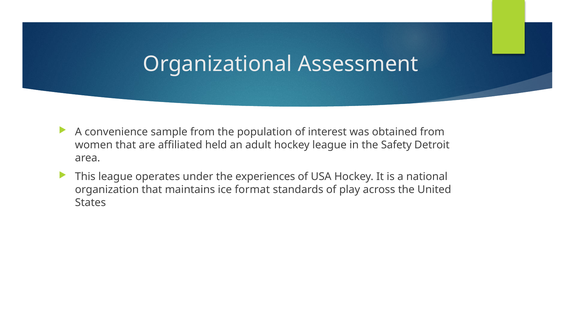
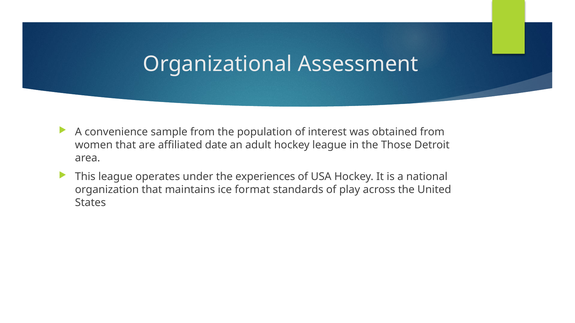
held: held -> date (216, 145)
Safety: Safety -> Those (396, 145)
